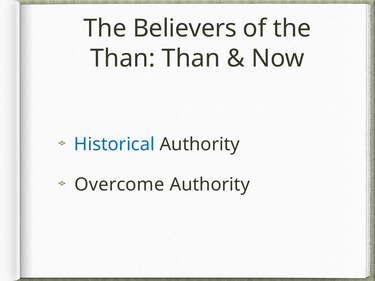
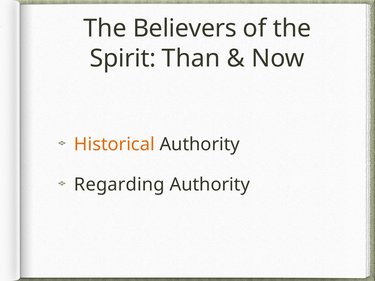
Than: Than -> Spirit (123, 58)
Historical colour: blue -> orange (114, 144)
Overcome: Overcome -> Regarding (119, 185)
